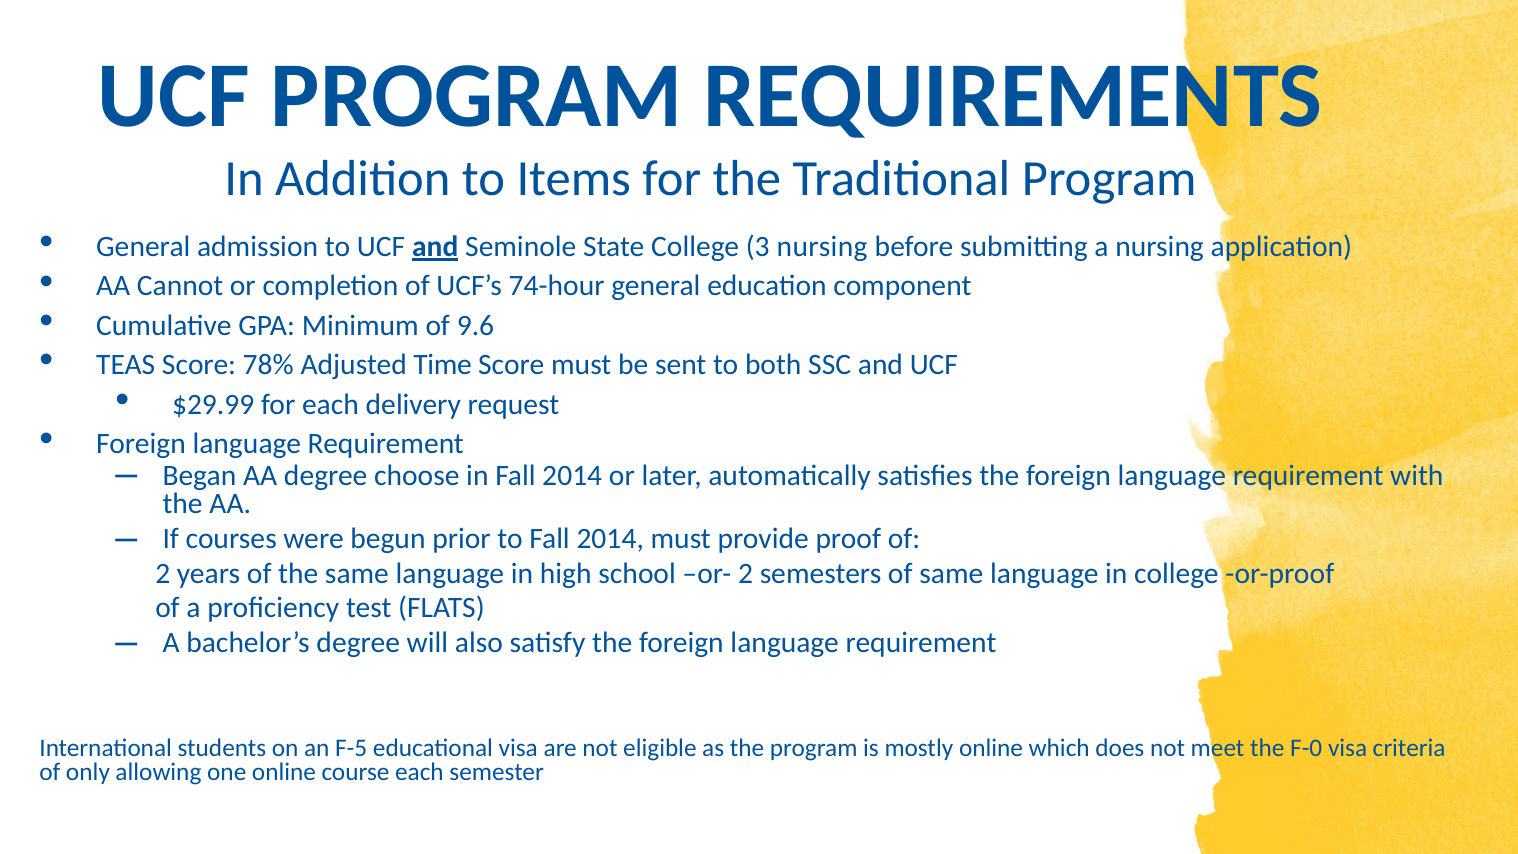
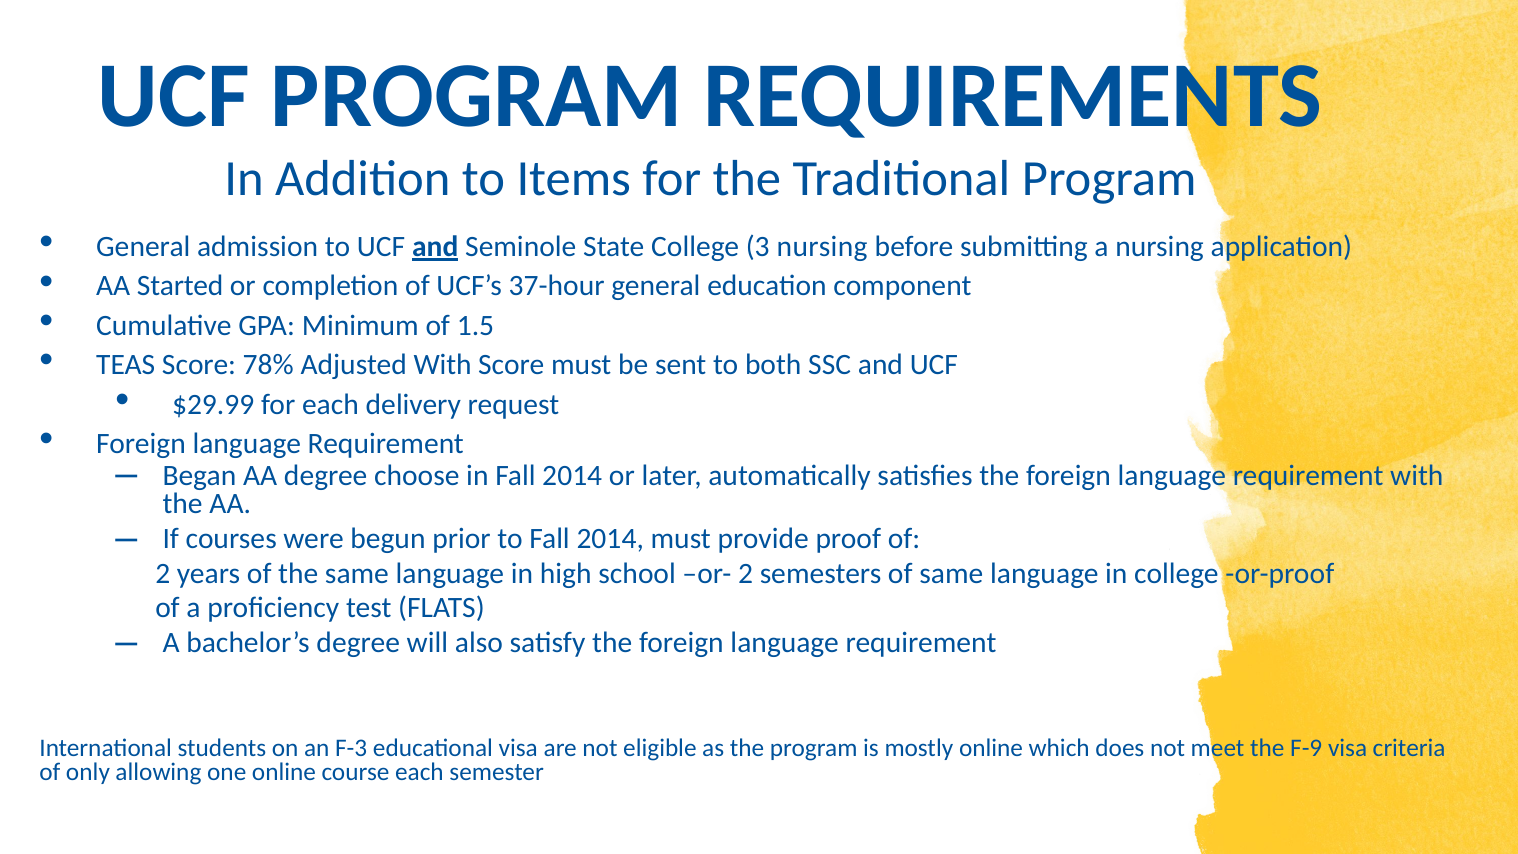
Cannot: Cannot -> Started (180, 286)
74-hour: 74-hour -> 37-hour (557, 286)
9.6: 9.6 -> 1.5 (476, 326)
Adjusted Time: Time -> With (443, 365)
F-5: F-5 -> F-3 (351, 748)
F-0: F-0 -> F-9 (1306, 748)
